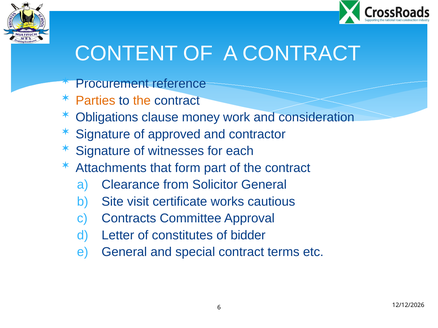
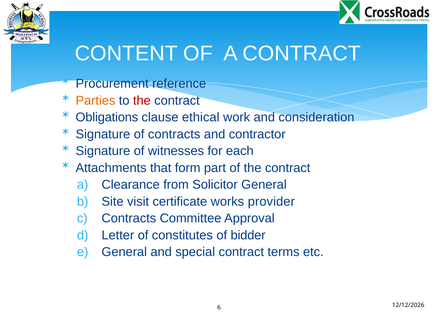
the colour: orange -> red (142, 101)
money: money -> ethical (201, 117)
of approved: approved -> contracts (174, 134)
cautious: cautious -> provider (271, 202)
